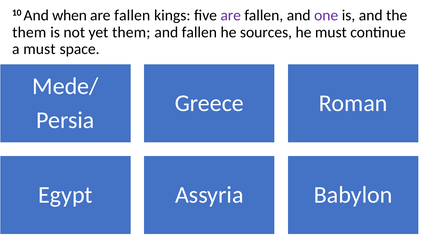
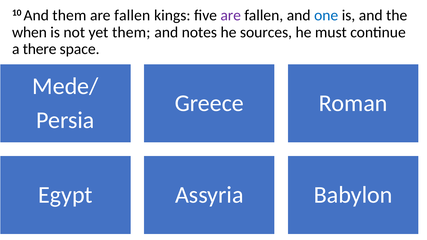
And when: when -> them (69, 15)
one colour: purple -> blue (326, 15)
them: them -> when (29, 32)
and fallen: fallen -> notes (199, 32)
a must: must -> there (40, 49)
